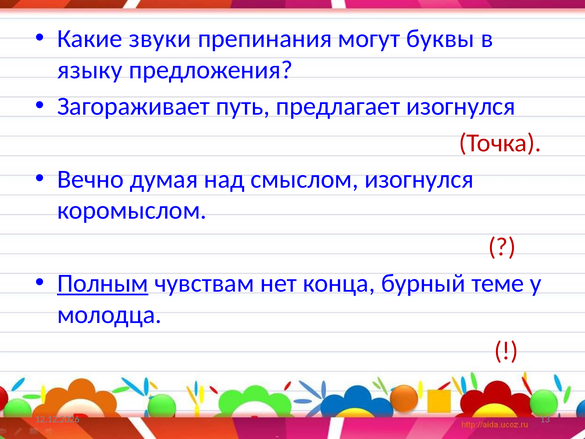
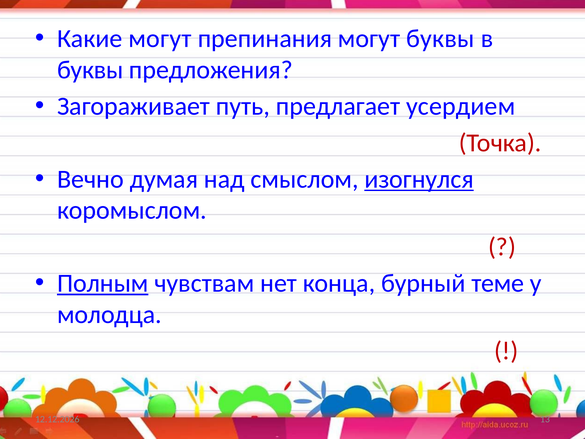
Какие звуки: звуки -> могут (160, 39)
языку: языку -> буквы (90, 70)
предлагает изогнулся: изогнулся -> усердием (461, 106)
изогнулся underline: none -> present (419, 179)
